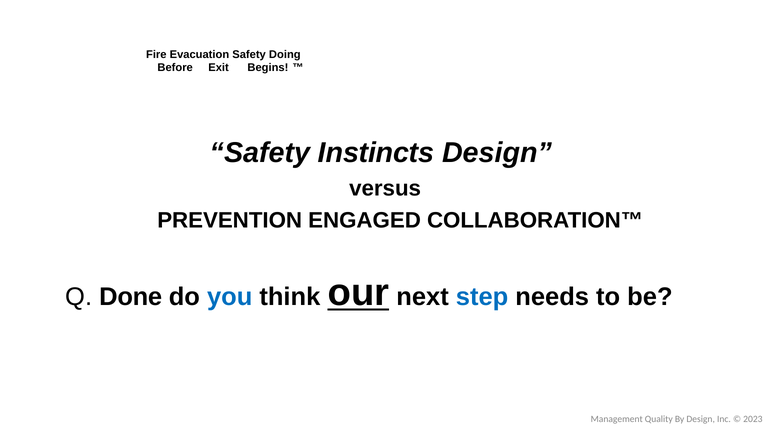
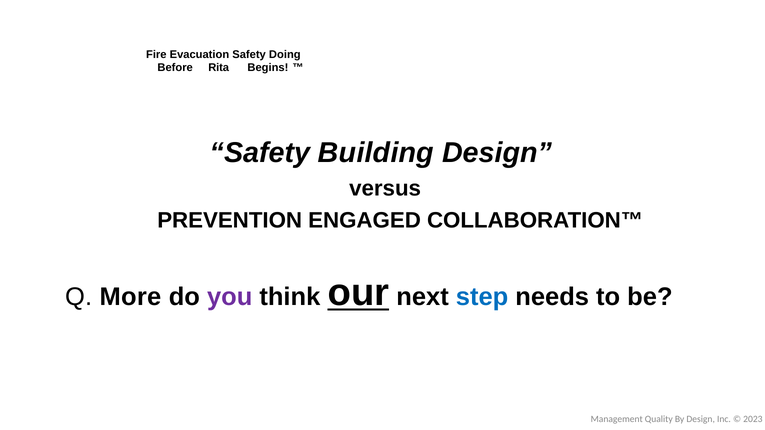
Exit: Exit -> Rita (219, 68)
Instincts: Instincts -> Building (376, 153)
Done: Done -> More (130, 297)
you colour: blue -> purple (230, 297)
